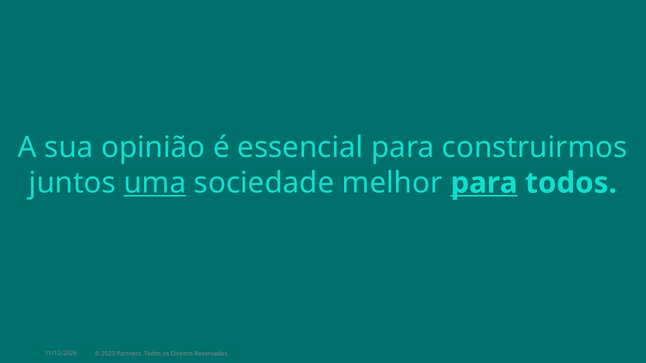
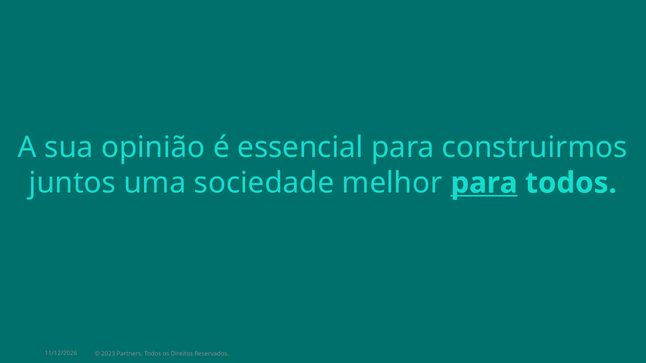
uma underline: present -> none (155, 183)
